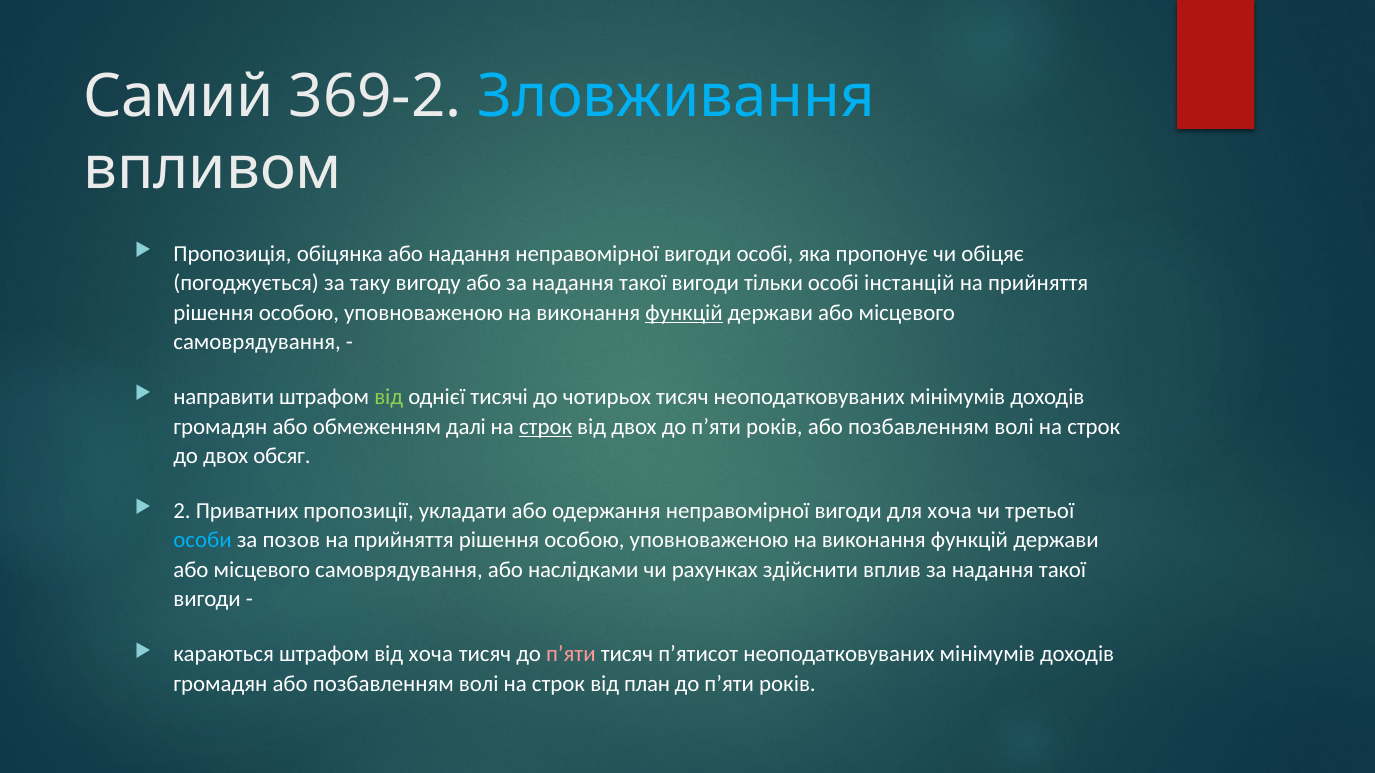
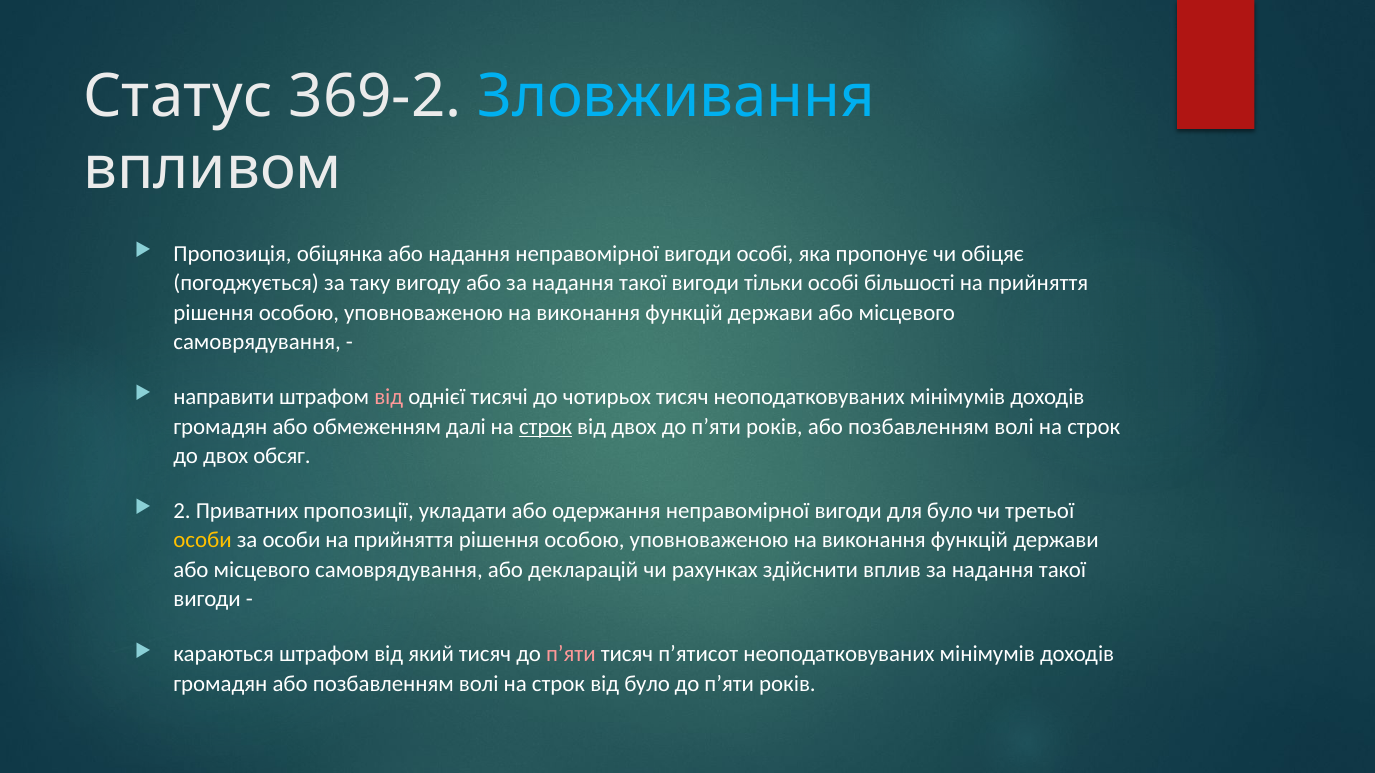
Самий: Самий -> Статус (178, 97)
інстанцій: інстанцій -> більшості (910, 283)
функцій underline: present -> none (684, 313)
від colour: light green -> pink (389, 397)
для хоча: хоча -> було (950, 511)
особи colour: light blue -> yellow (203, 541)
за позов: позов -> особи (291, 541)
наслідками: наслідками -> декларацій (583, 570)
від хоча: хоча -> який (431, 655)
від план: план -> було (647, 684)
